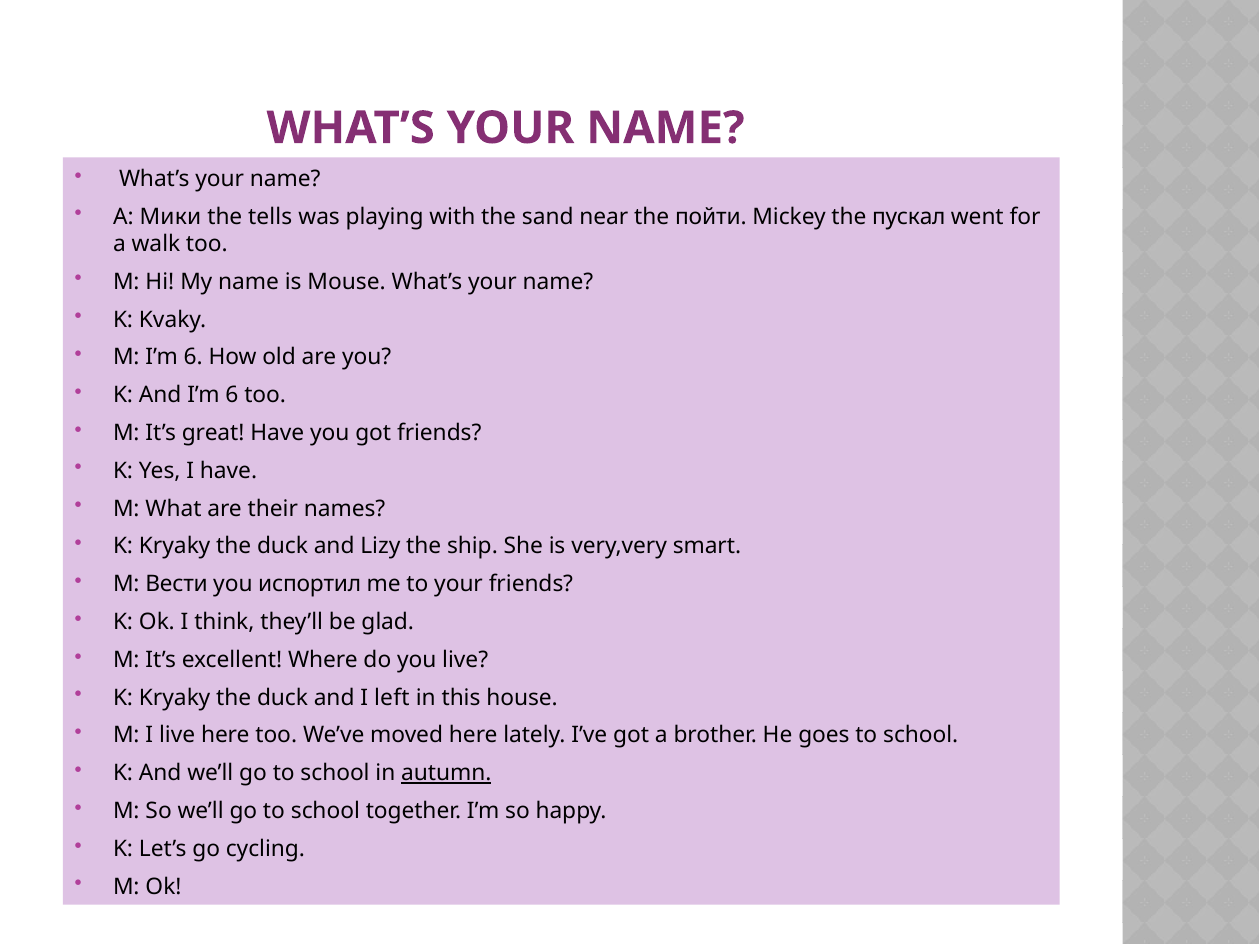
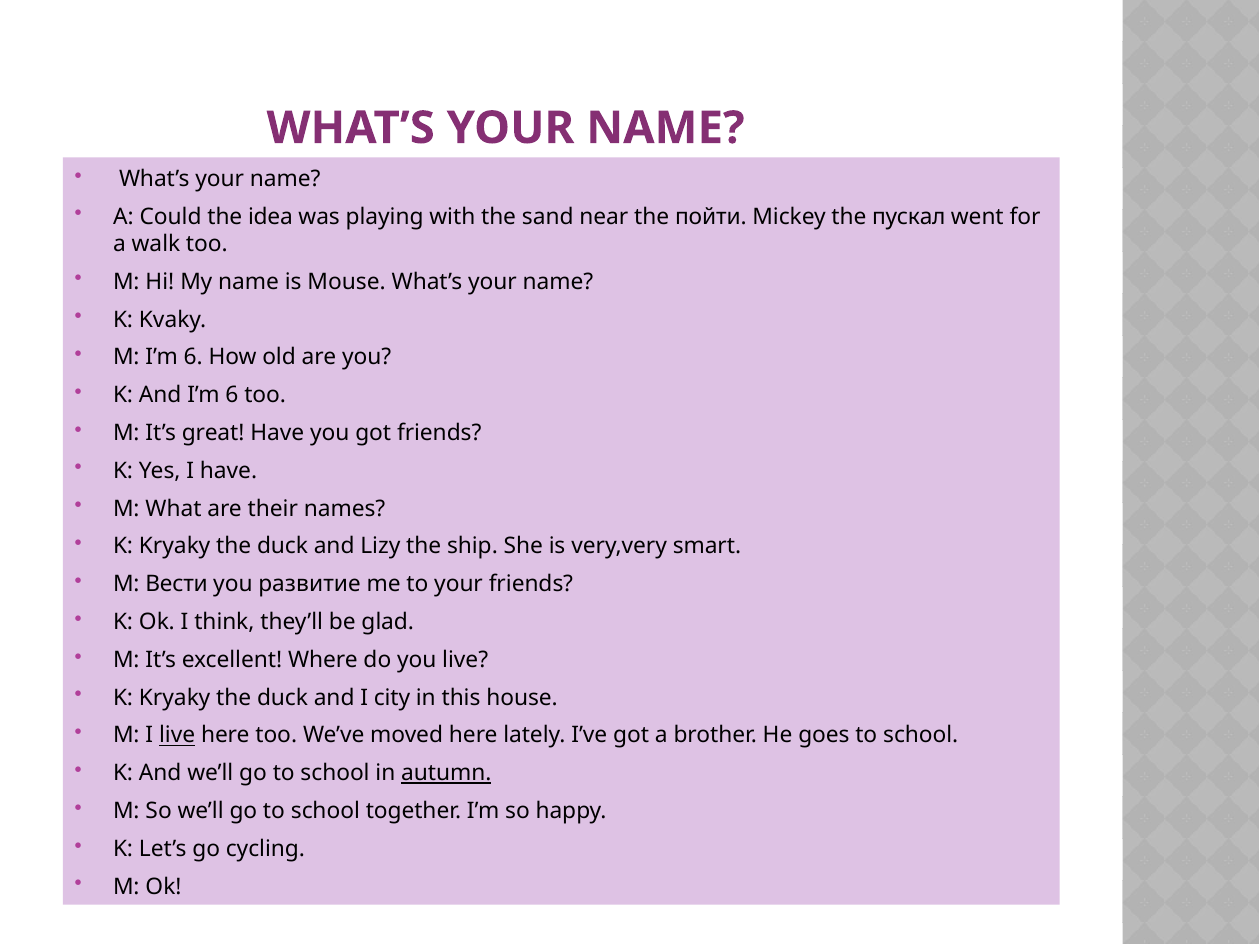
Мики: Мики -> Could (171, 217)
tells: tells -> idea (270, 217)
испортил: испортил -> развитие (309, 584)
left: left -> city (392, 698)
live underline: none -> present (177, 736)
